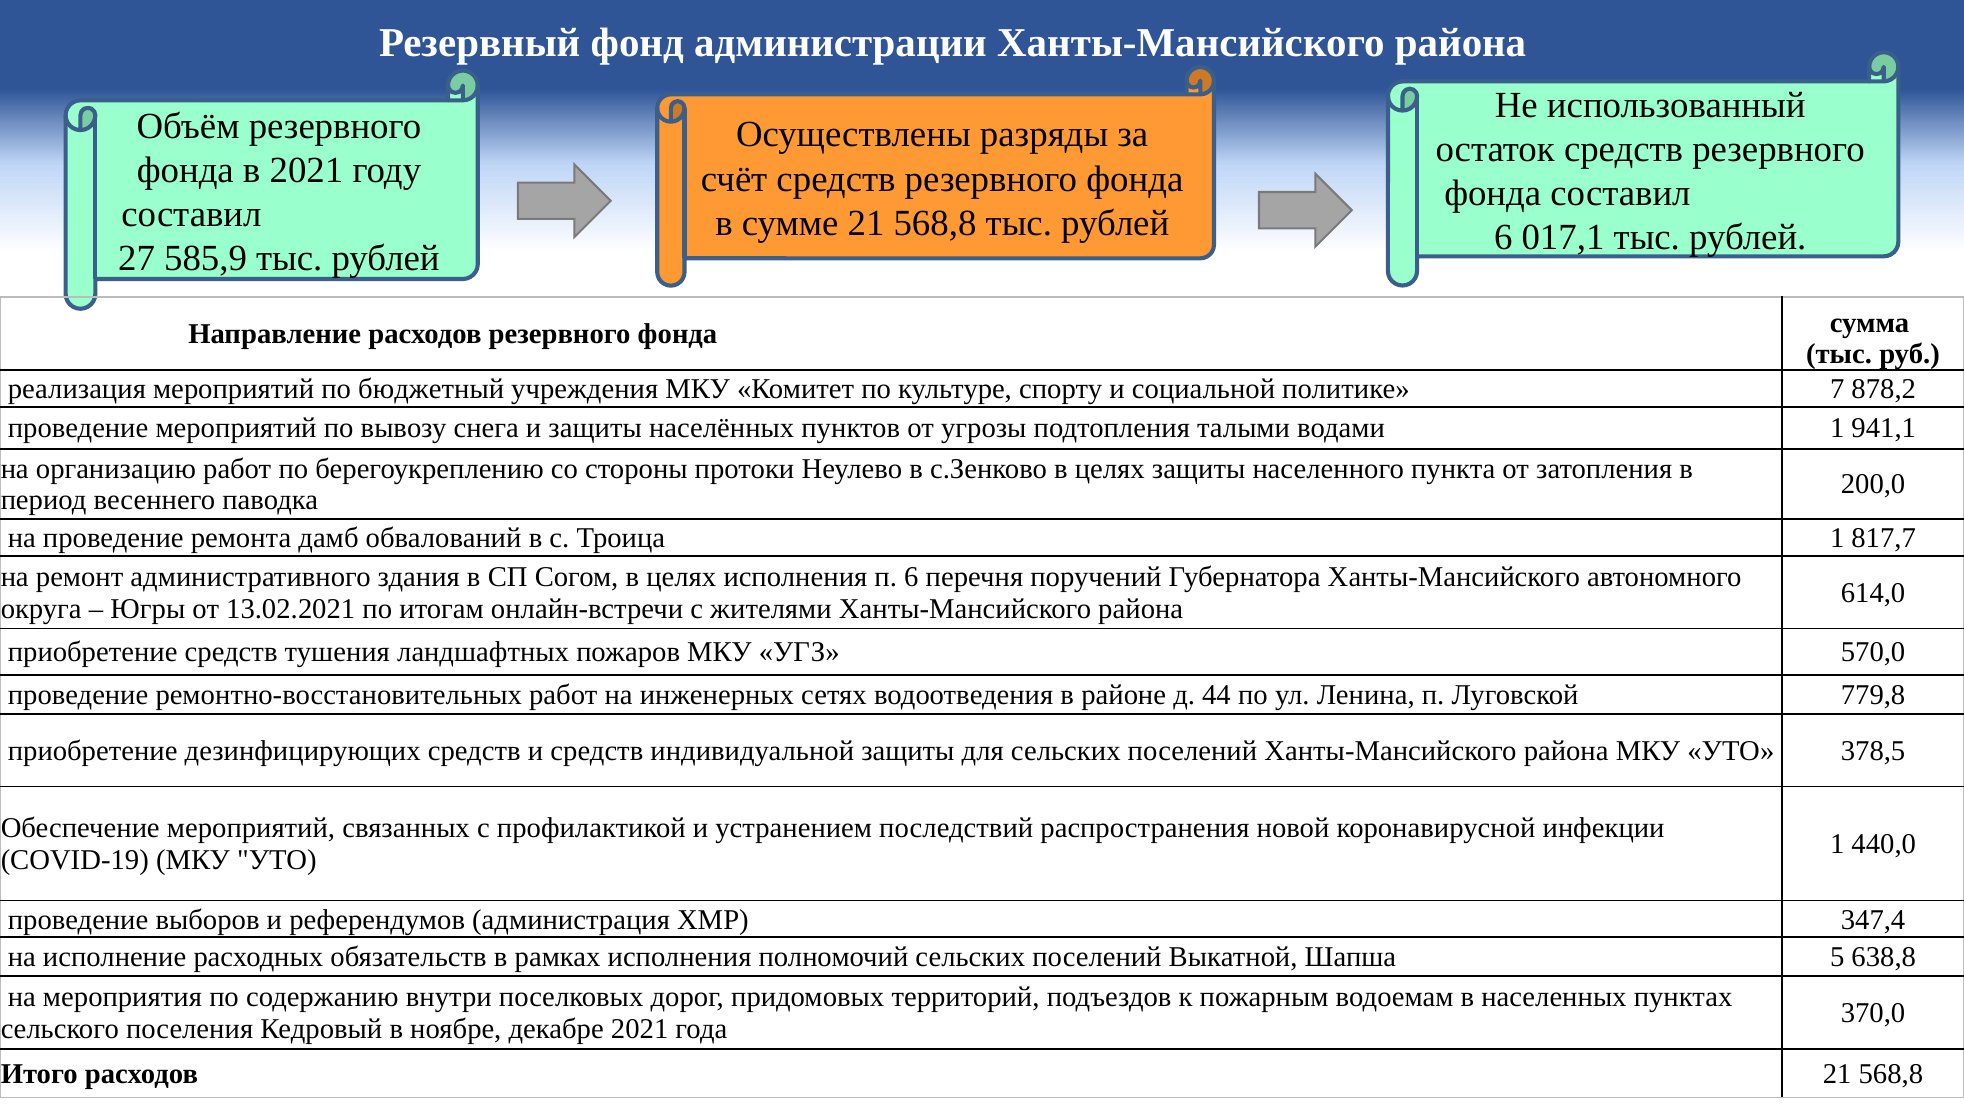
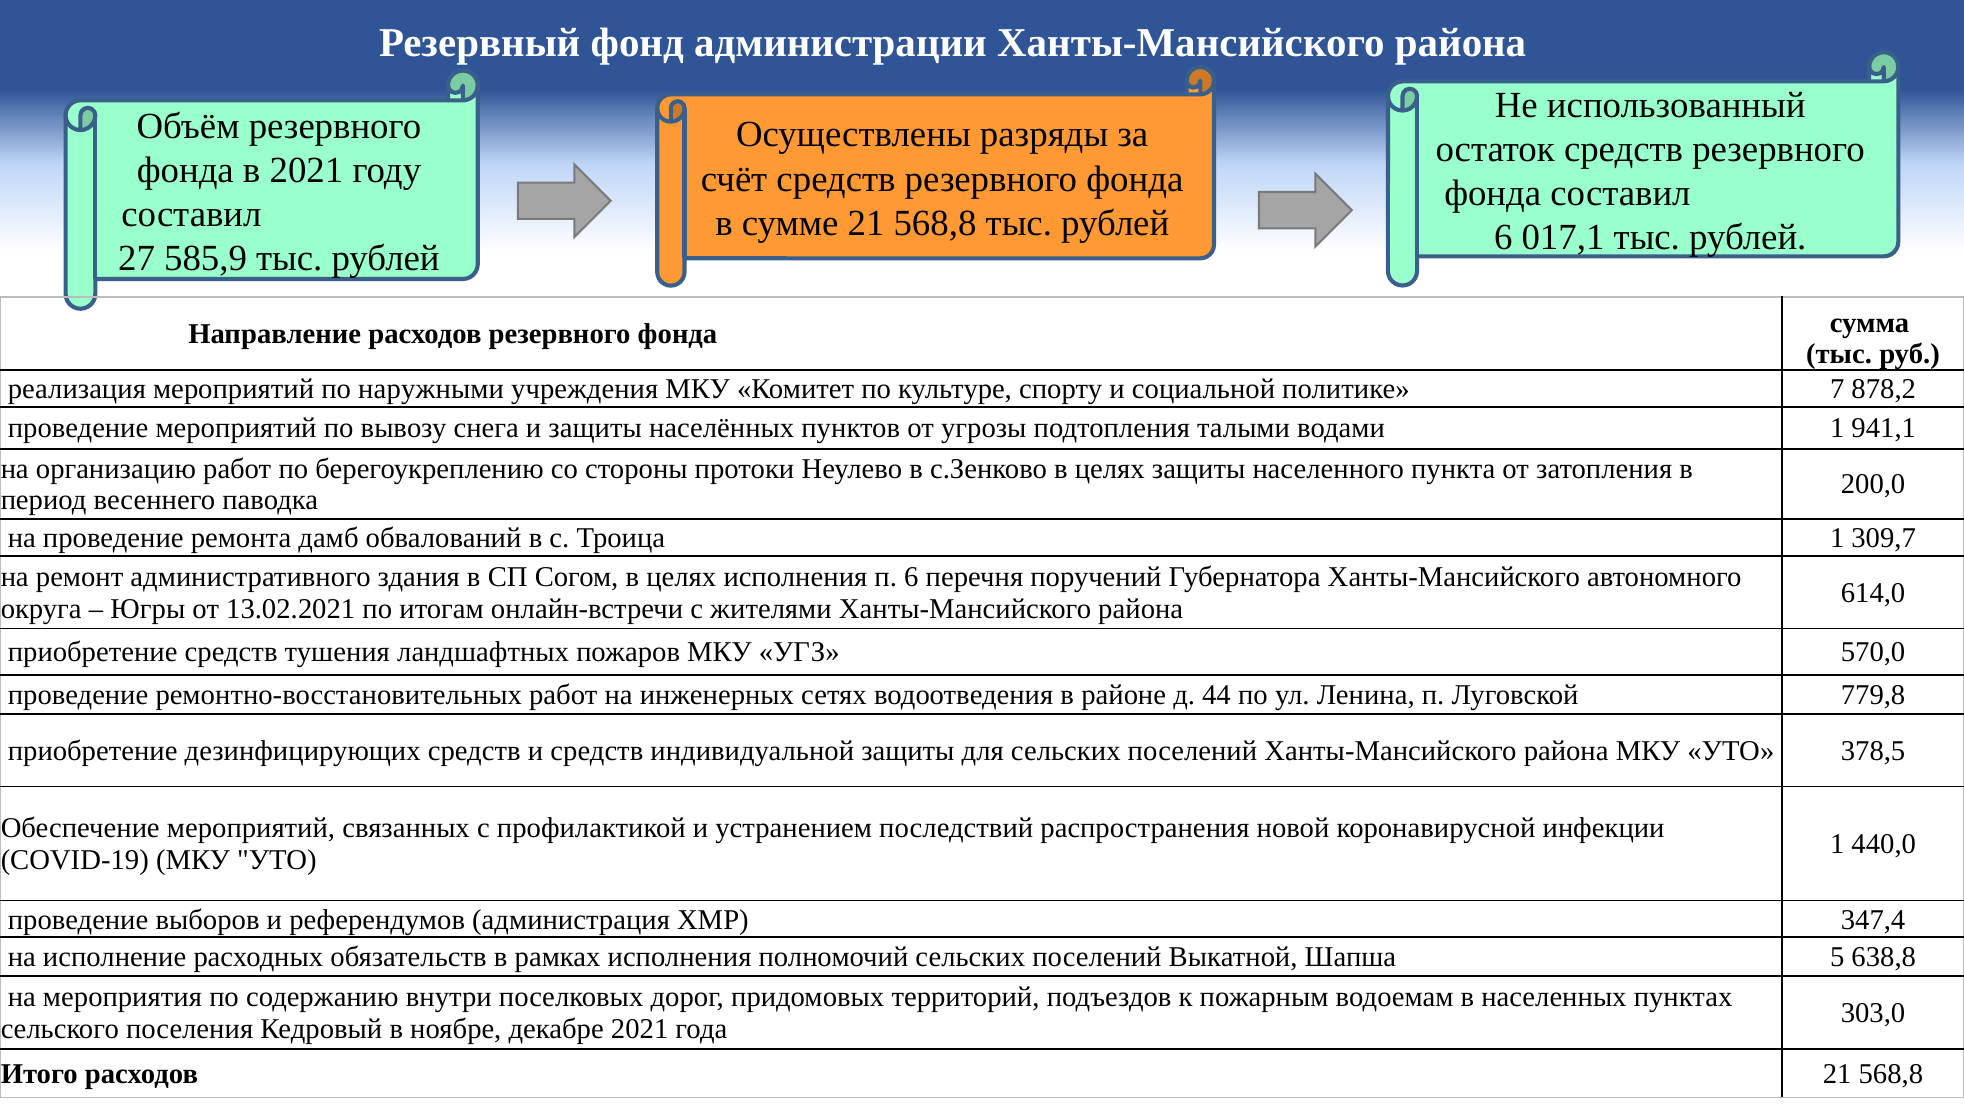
бюджетный: бюджетный -> наружными (431, 389)
817,7: 817,7 -> 309,7 (1884, 538)
370,0: 370,0 -> 303,0 (1873, 1013)
